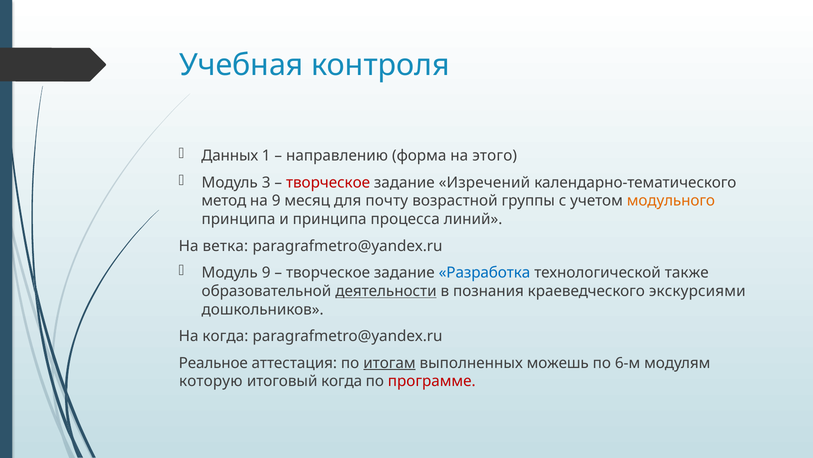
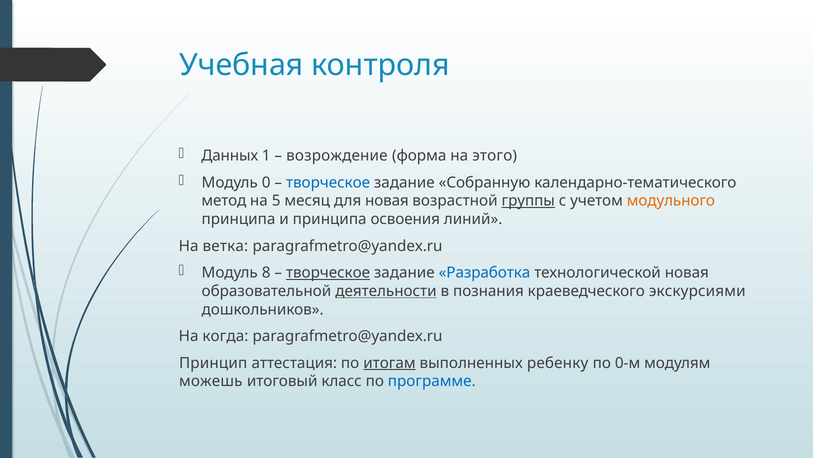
направлению: направлению -> возрождение (337, 156)
3: 3 -> 0 (266, 182)
творческое colour: red -> blue (328, 182)
Изречений: Изречений -> Собранную (485, 182)
на 9: 9 -> 5 (276, 201)
для почту: почту -> новая (387, 201)
группы underline: none -> present (528, 201)
процесса: процесса -> освоения (405, 219)
Модуль 9: 9 -> 8 (266, 272)
творческое underline: none -> present (328, 272)
технологической также: также -> новая (687, 272)
Реальное: Реальное -> Принцип (213, 363)
можешь: можешь -> ребенку (558, 363)
6-м: 6-м -> 0-м (628, 363)
которую: которую -> можешь (211, 381)
итоговый когда: когда -> класс (342, 381)
программе colour: red -> blue (432, 381)
